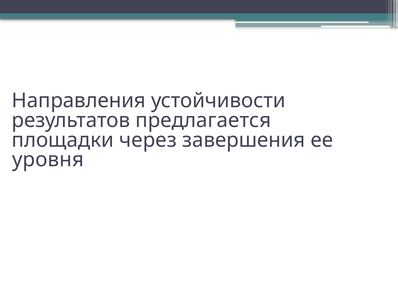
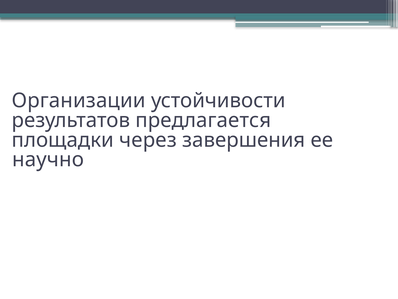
Направления: Направления -> Организации (79, 101)
уровня: уровня -> научно (48, 159)
